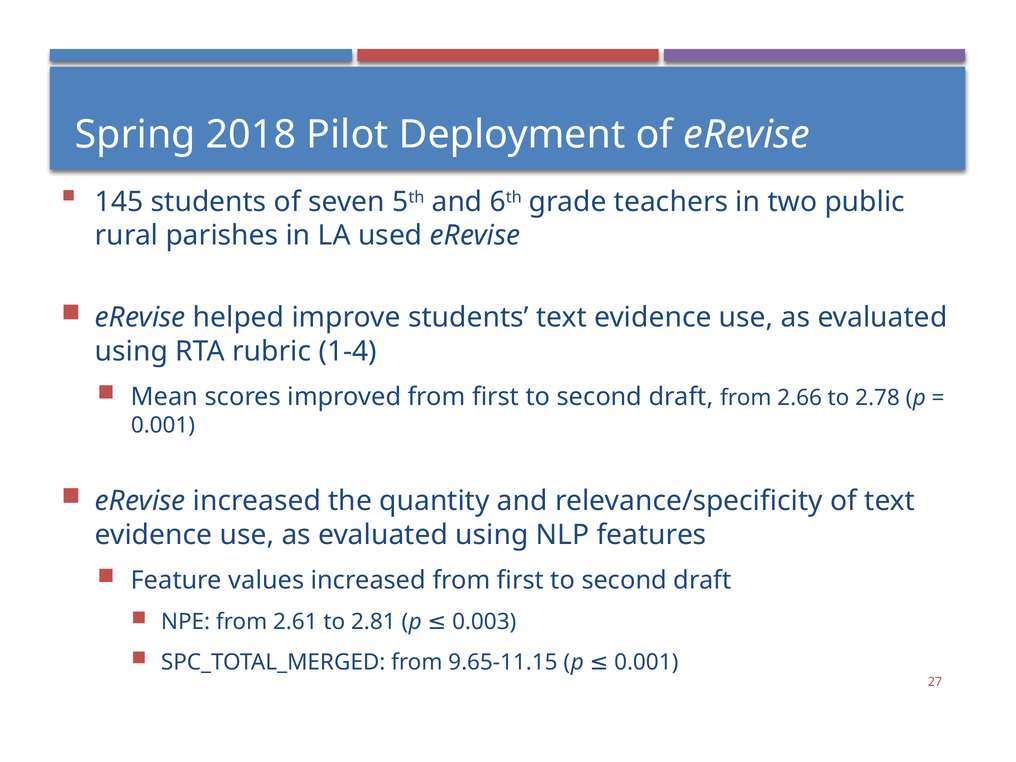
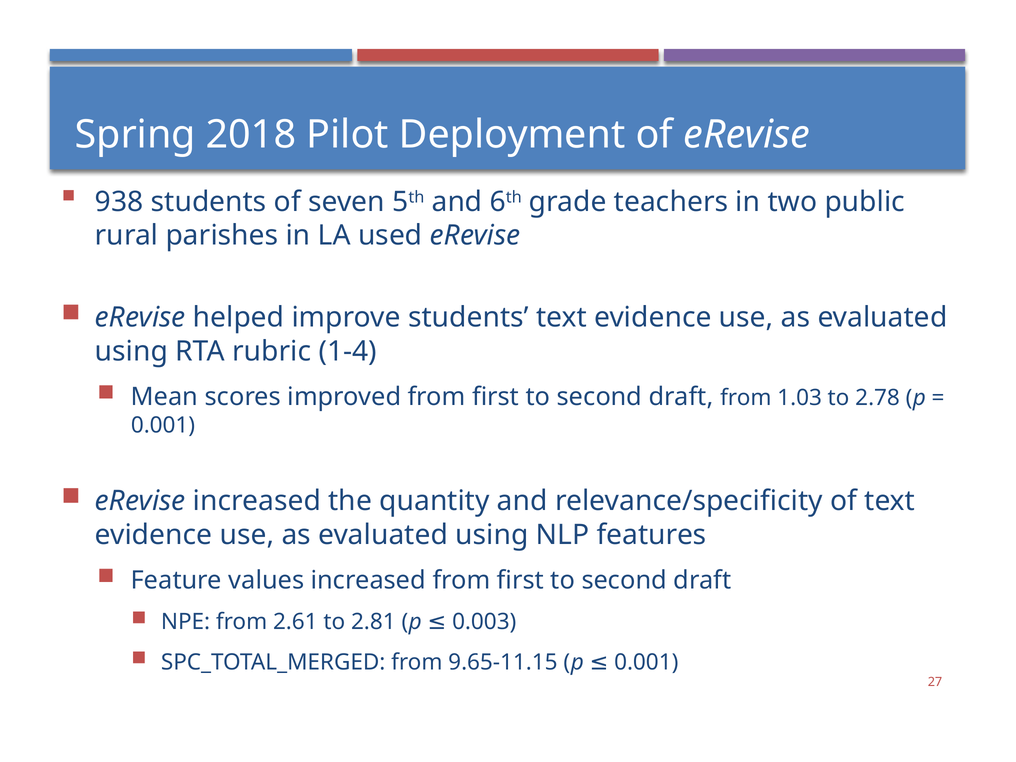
145: 145 -> 938 (119, 202)
2.66: 2.66 -> 1.03 (800, 398)
